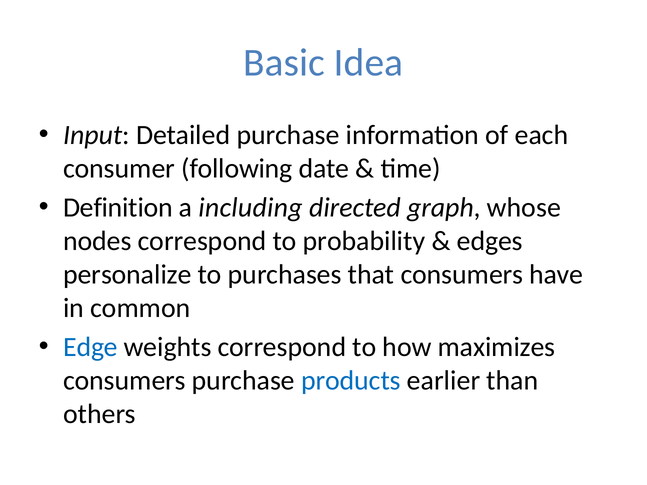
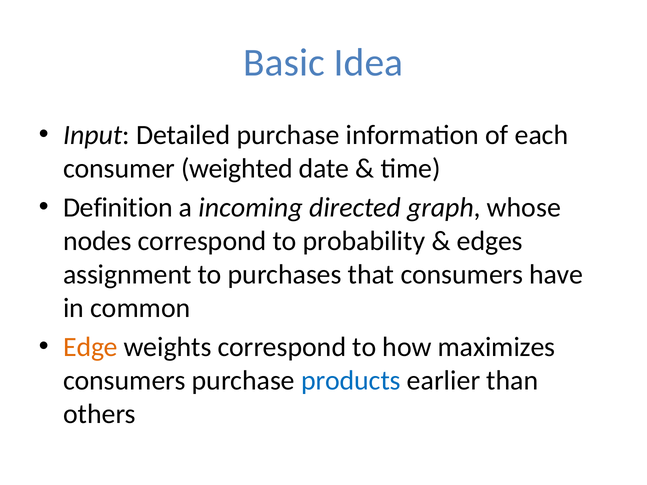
following: following -> weighted (237, 169)
including: including -> incoming (251, 208)
personalize: personalize -> assignment (127, 275)
Edge colour: blue -> orange (90, 347)
